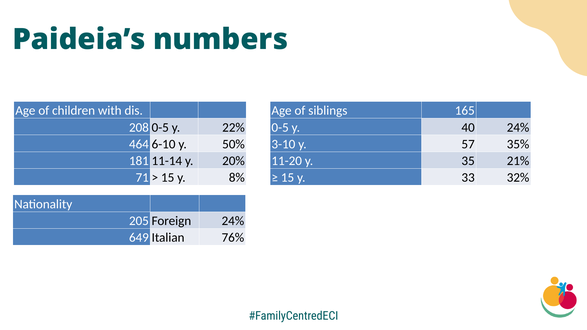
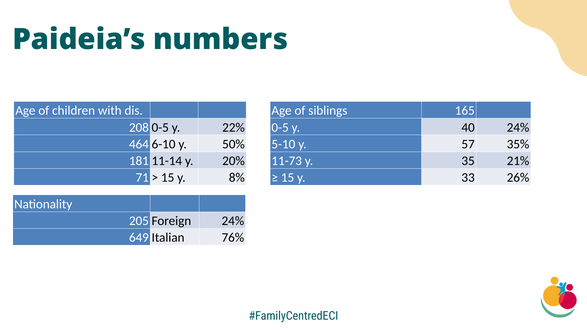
3-10: 3-10 -> 5-10 (283, 144)
11-20: 11-20 -> 11-73 (287, 161)
32%: 32% -> 26% (518, 178)
